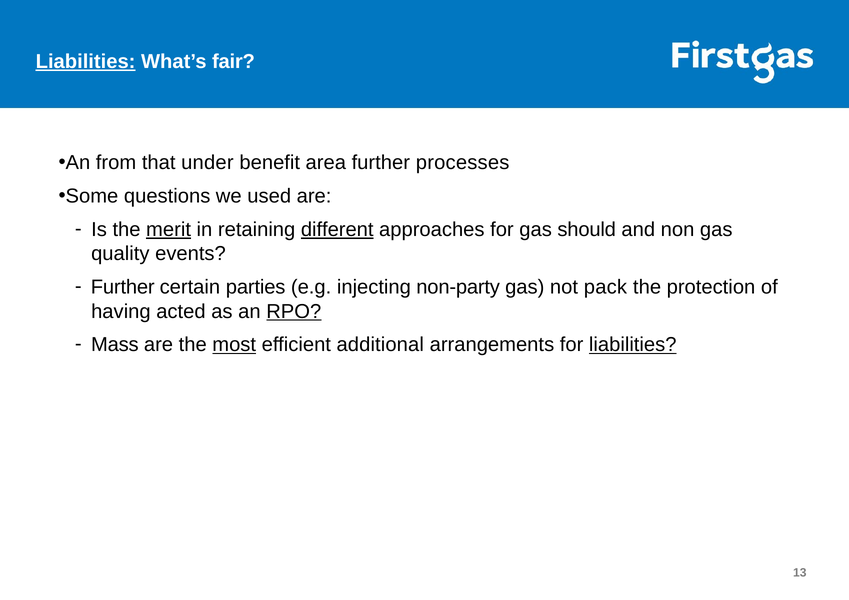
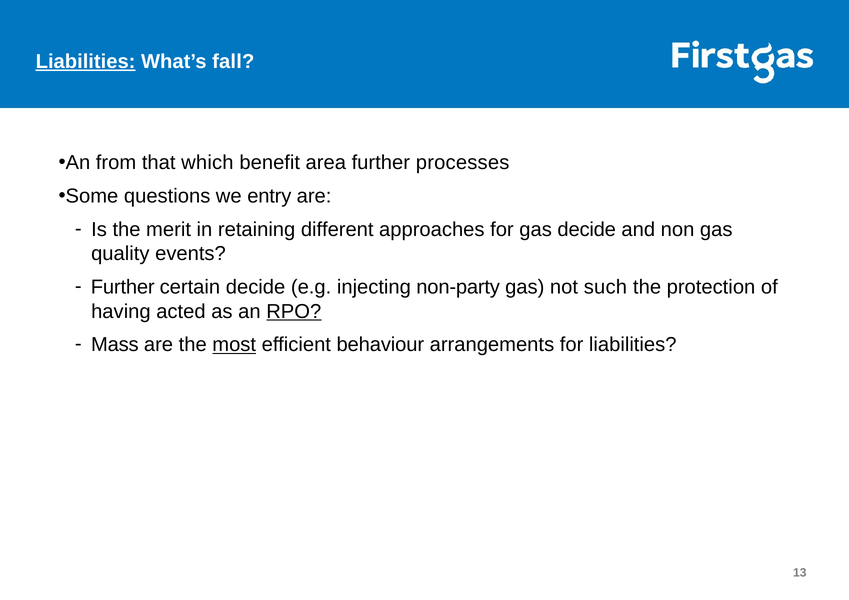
fair: fair -> fall (233, 62)
under: under -> which (207, 163)
used: used -> entry (269, 196)
merit underline: present -> none (169, 230)
different underline: present -> none (337, 230)
gas should: should -> decide (587, 230)
certain parties: parties -> decide (256, 287)
pack: pack -> such (605, 287)
additional: additional -> behaviour (380, 345)
liabilities underline: present -> none (633, 345)
